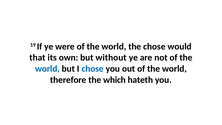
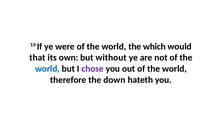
the chose: chose -> which (154, 46)
chose colour: blue -> purple (93, 69)
which: which -> down (114, 80)
